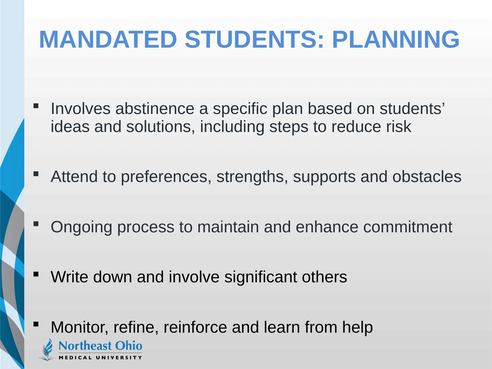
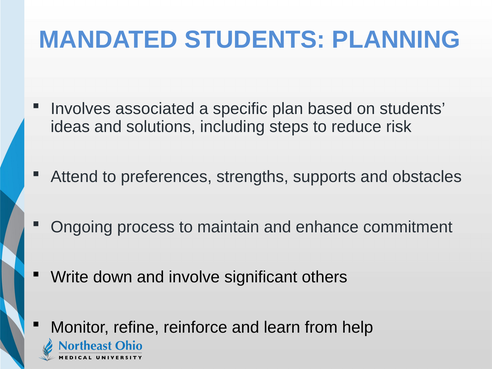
abstinence: abstinence -> associated (155, 109)
